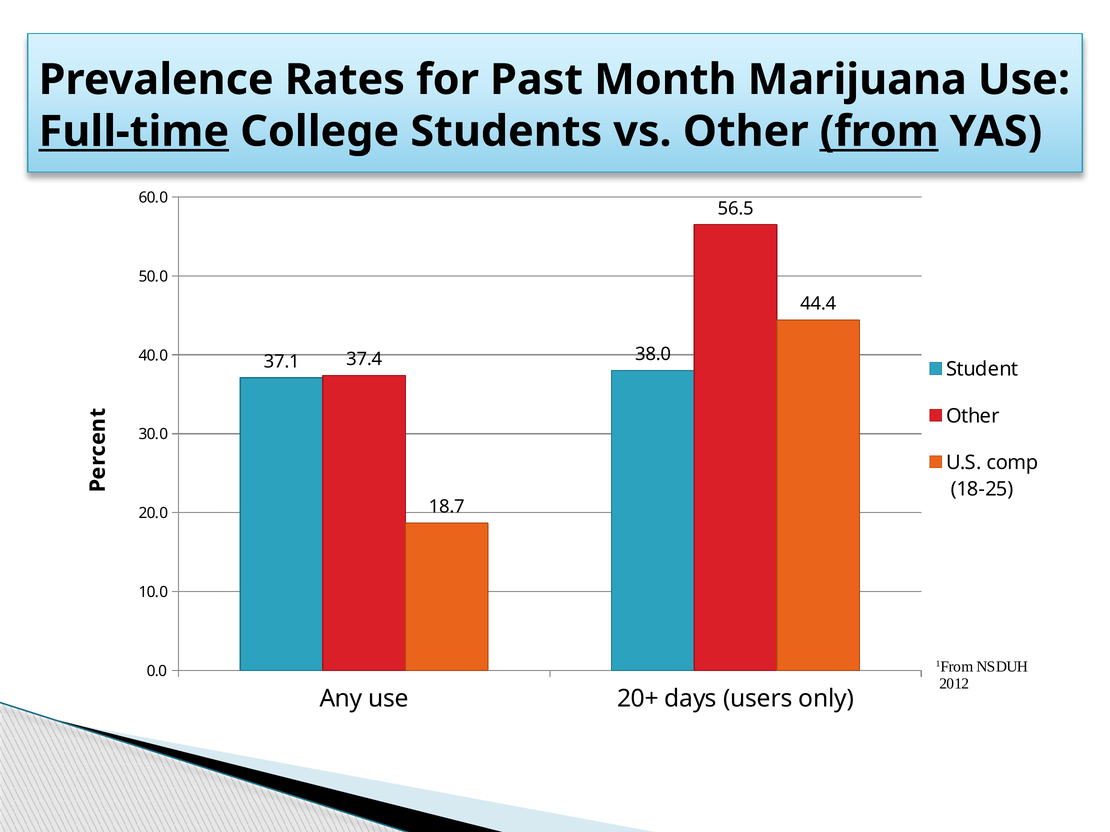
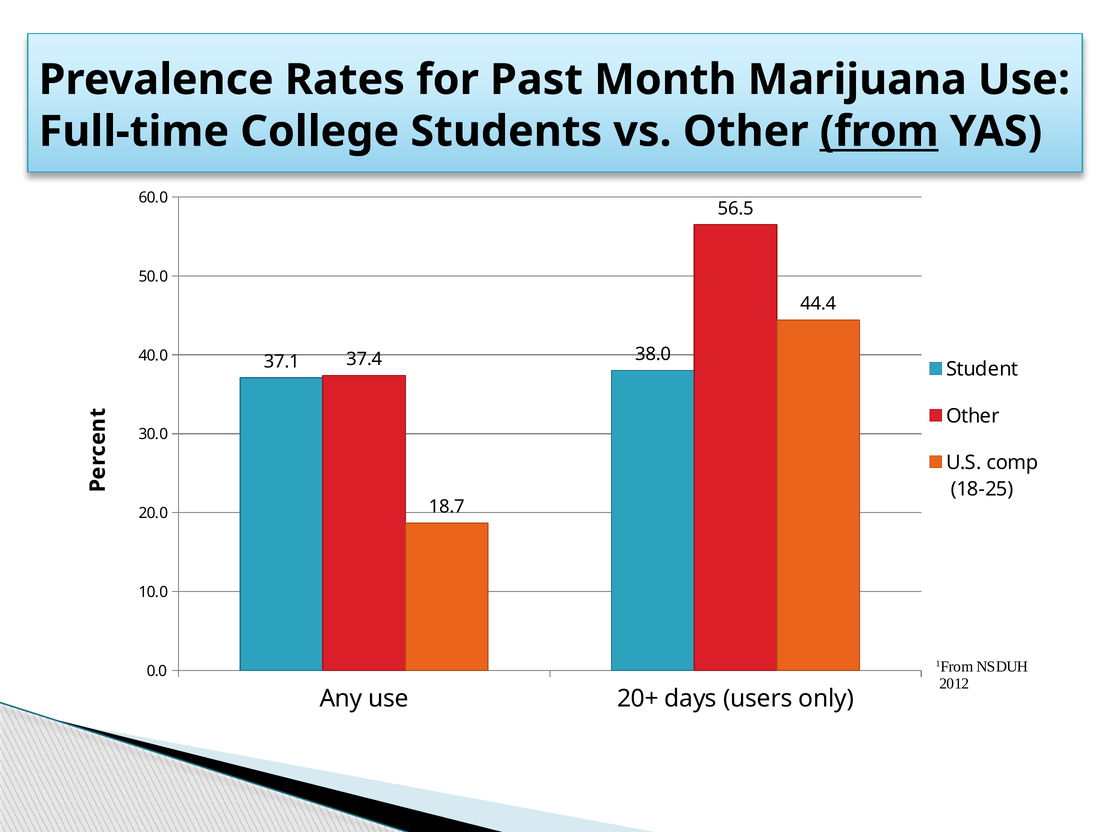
Full-time underline: present -> none (134, 132)
